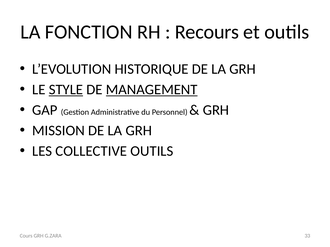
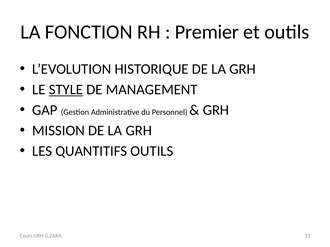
Recours: Recours -> Premier (207, 32)
MANAGEMENT underline: present -> none (152, 90)
COLLECTIVE: COLLECTIVE -> QUANTITIFS (91, 151)
